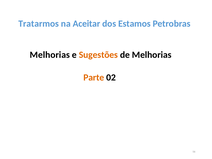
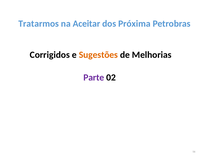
Estamos: Estamos -> Próxima (134, 24)
Melhorias: Melhorias -> Corrigidos (50, 55)
Parte colour: orange -> purple (94, 77)
